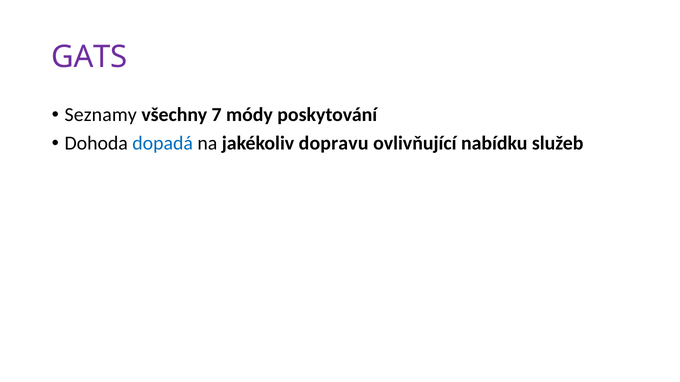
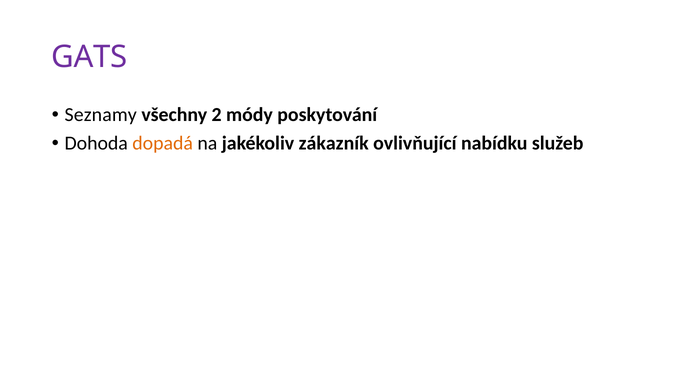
7: 7 -> 2 (217, 115)
dopadá colour: blue -> orange (163, 143)
dopravu: dopravu -> zákazník (334, 143)
